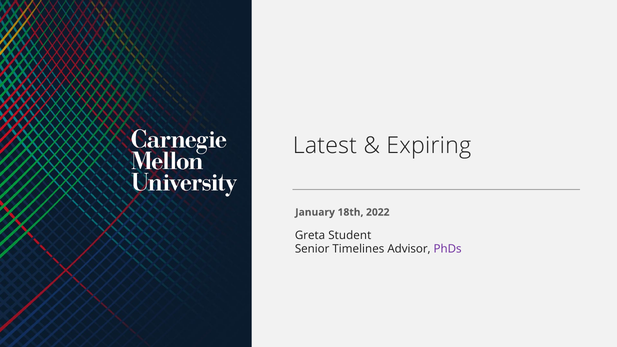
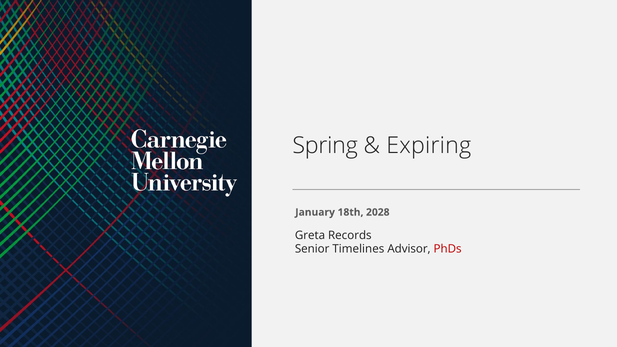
Latest: Latest -> Spring (325, 146)
2022: 2022 -> 2028 (378, 212)
Student: Student -> Records (350, 235)
PhDs colour: purple -> red (448, 249)
